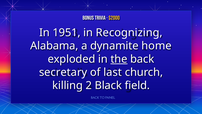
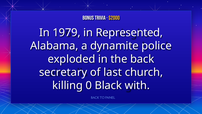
1951: 1951 -> 1979 (67, 33)
Recognizing: Recognizing -> Represented (129, 33)
home: home -> police (157, 46)
the underline: present -> none (119, 59)
2: 2 -> 0 (89, 85)
field: field -> with (137, 85)
